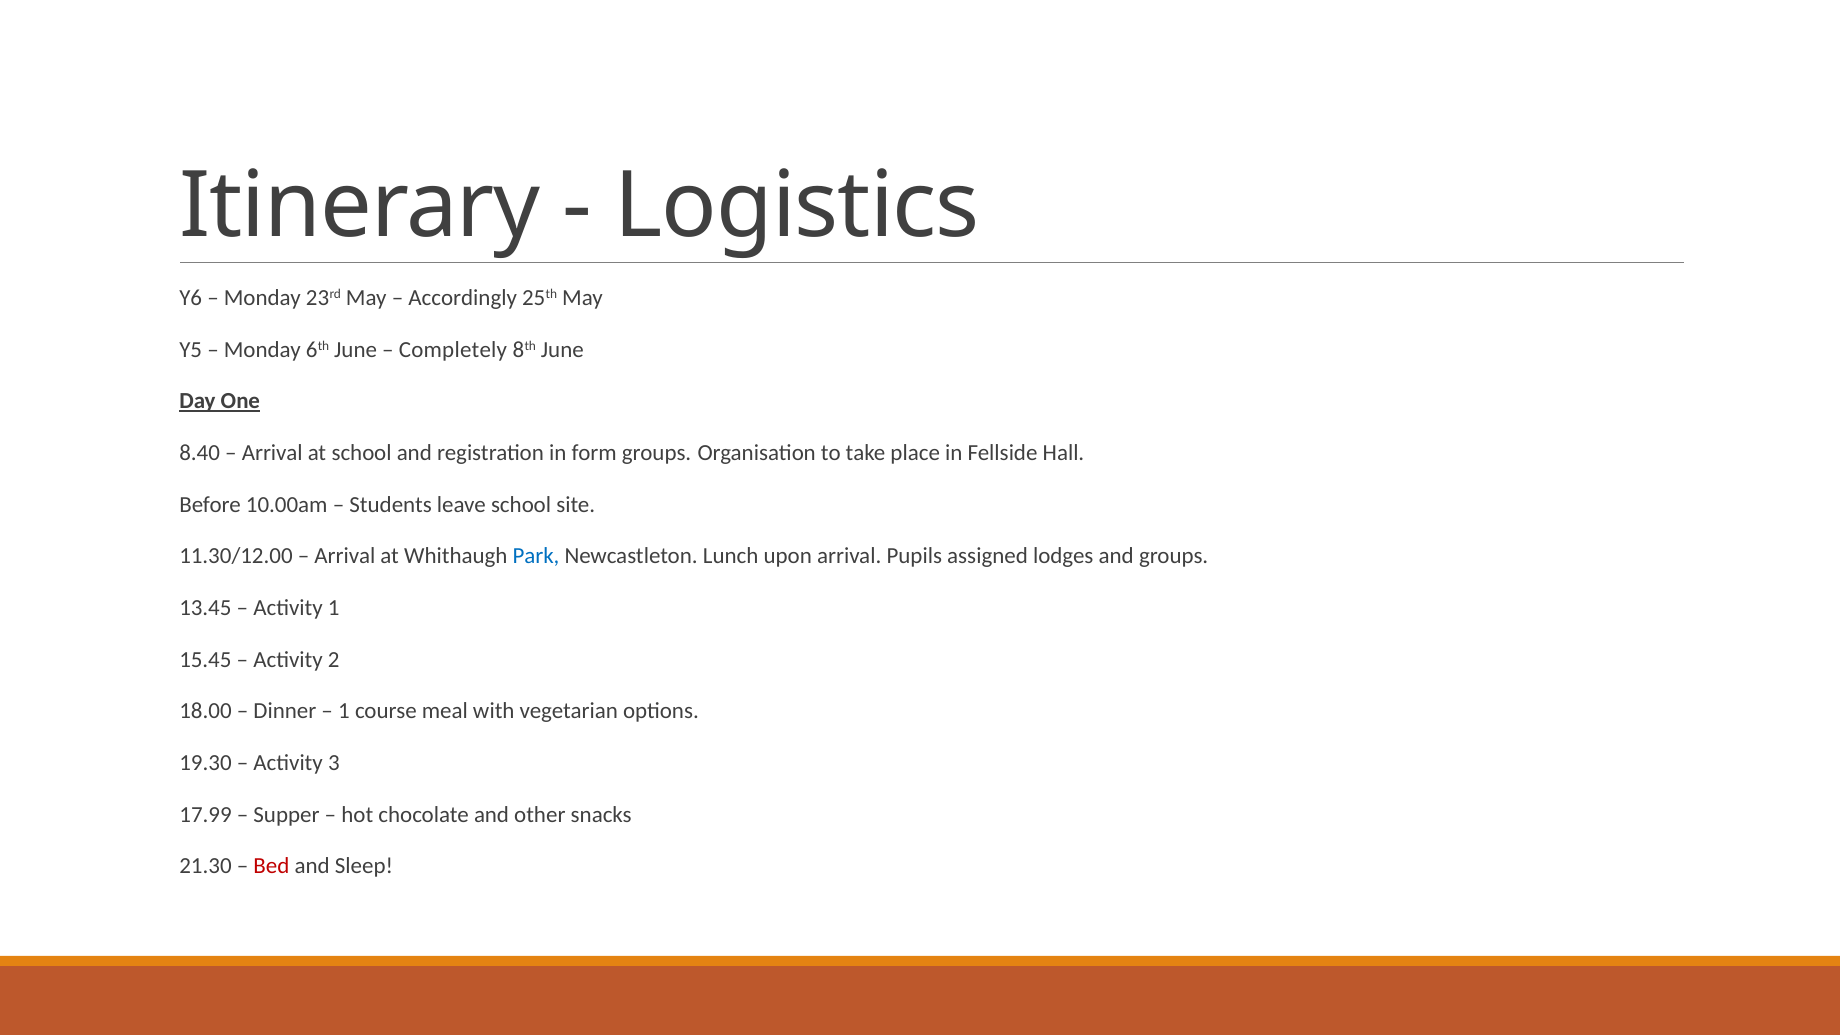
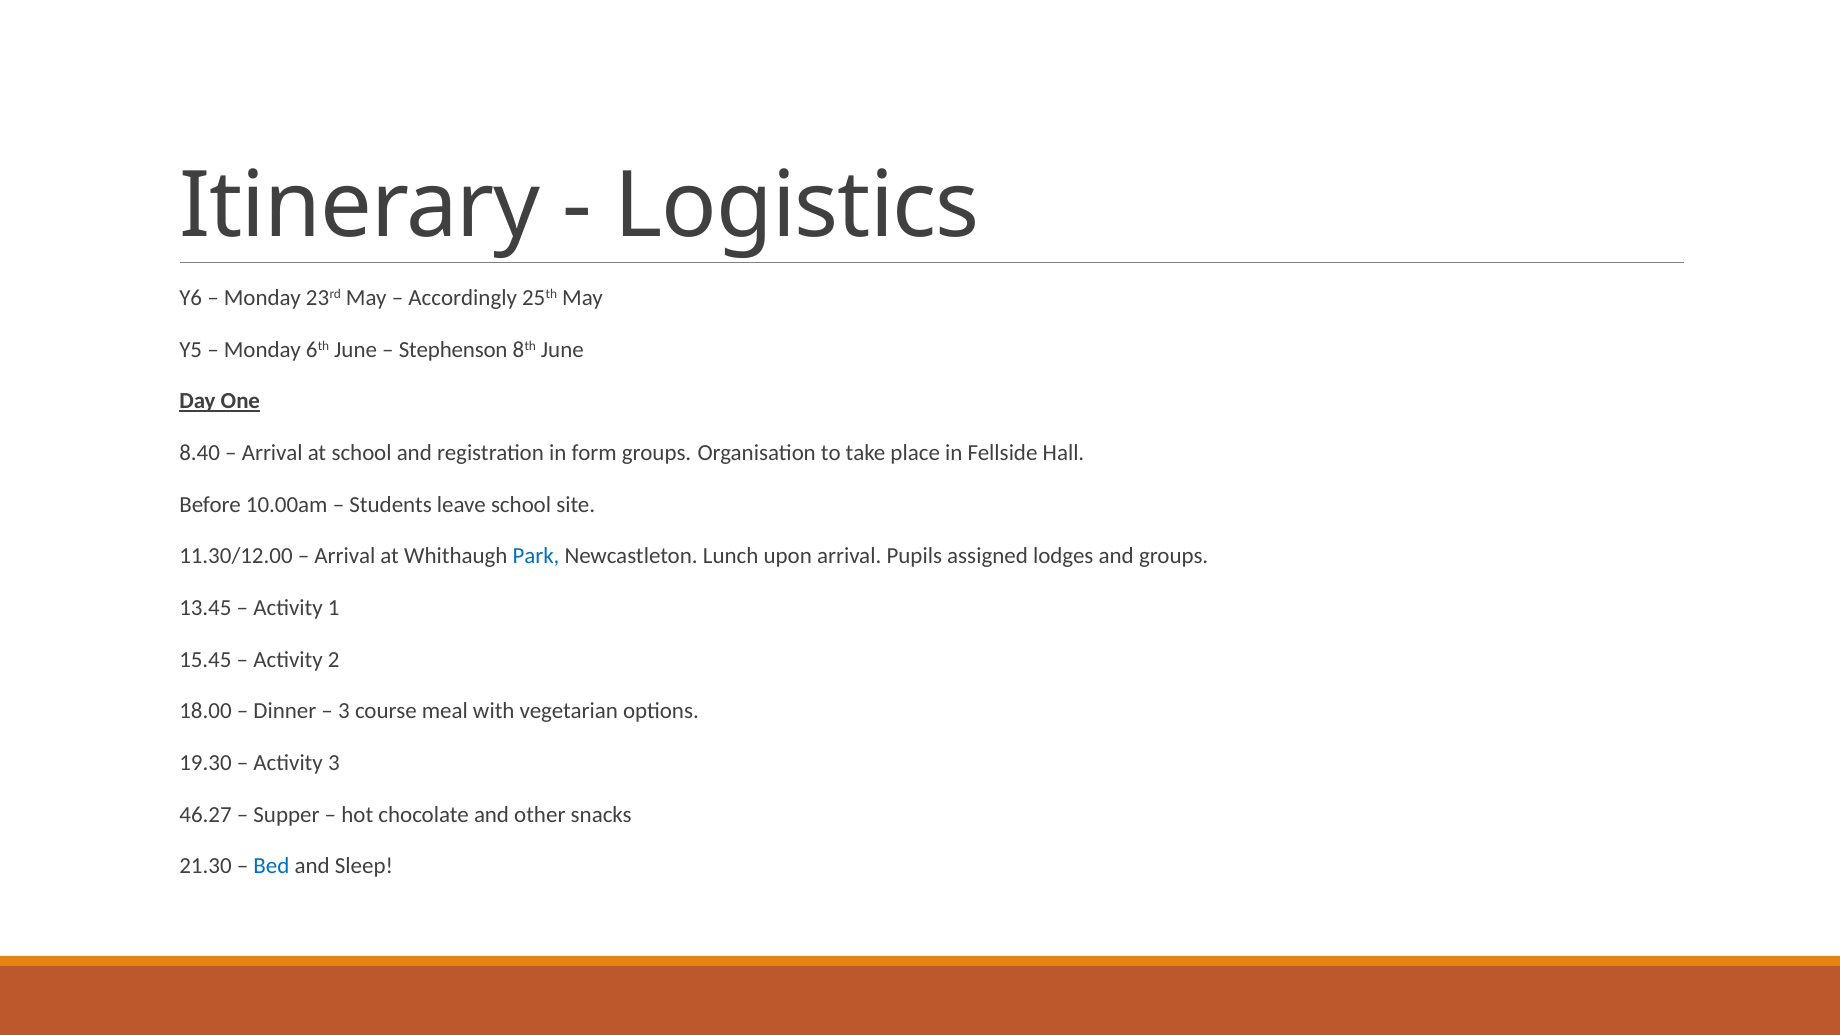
Completely: Completely -> Stephenson (453, 349)
1: 1 -> 3 (344, 711)
17.99: 17.99 -> 46.27 (206, 814)
Bed colour: red -> blue (271, 866)
